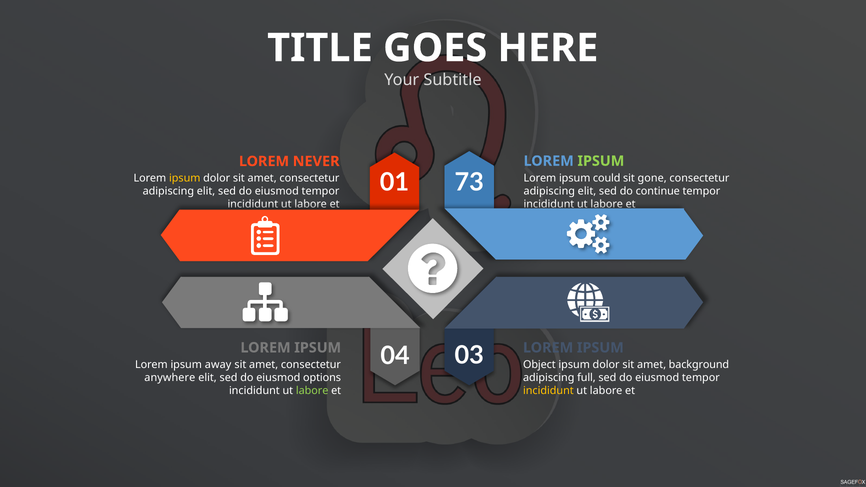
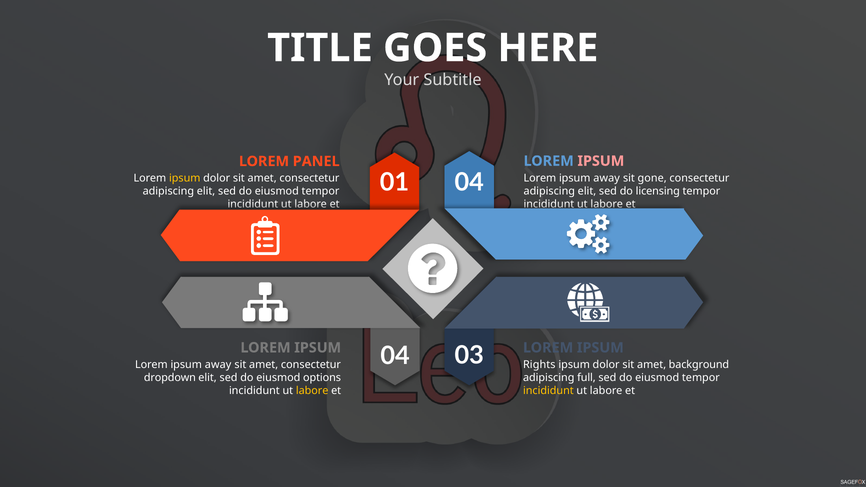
IPSUM colour: light green -> pink (601, 161)
NEVER: NEVER -> PANEL (316, 161)
01 73: 73 -> 04 (469, 182)
could: could -> away (607, 178)
continue: continue -> licensing (658, 191)
Object: Object -> Rights (539, 365)
anywhere: anywhere -> dropdown (170, 378)
labore colour: light green -> yellow (312, 391)
